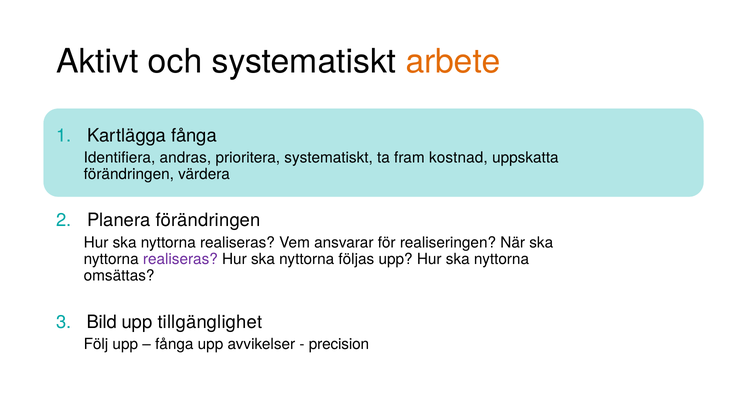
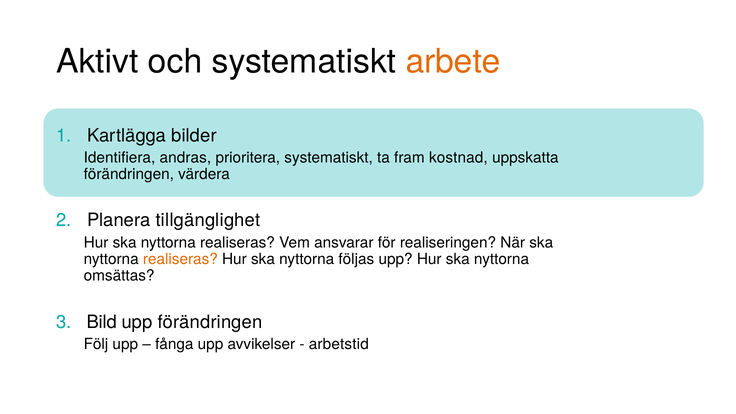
Kartlägga fånga: fånga -> bilder (194, 135)
Planera förändringen: förändringen -> tillgänglighet (208, 220)
realiseras colour: purple -> orange (180, 259)
upp tillgänglighet: tillgänglighet -> förändringen (210, 322)
precision: precision -> arbetstid (339, 344)
